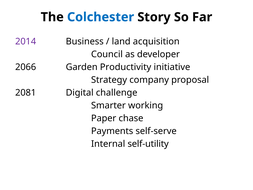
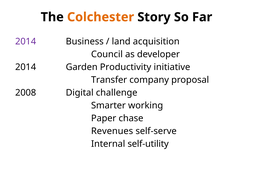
Colchester colour: blue -> orange (101, 17)
2066: 2066 -> 2014 (26, 67)
Strategy: Strategy -> Transfer (109, 80)
2081: 2081 -> 2008 (26, 92)
Payments: Payments -> Revenues (112, 131)
